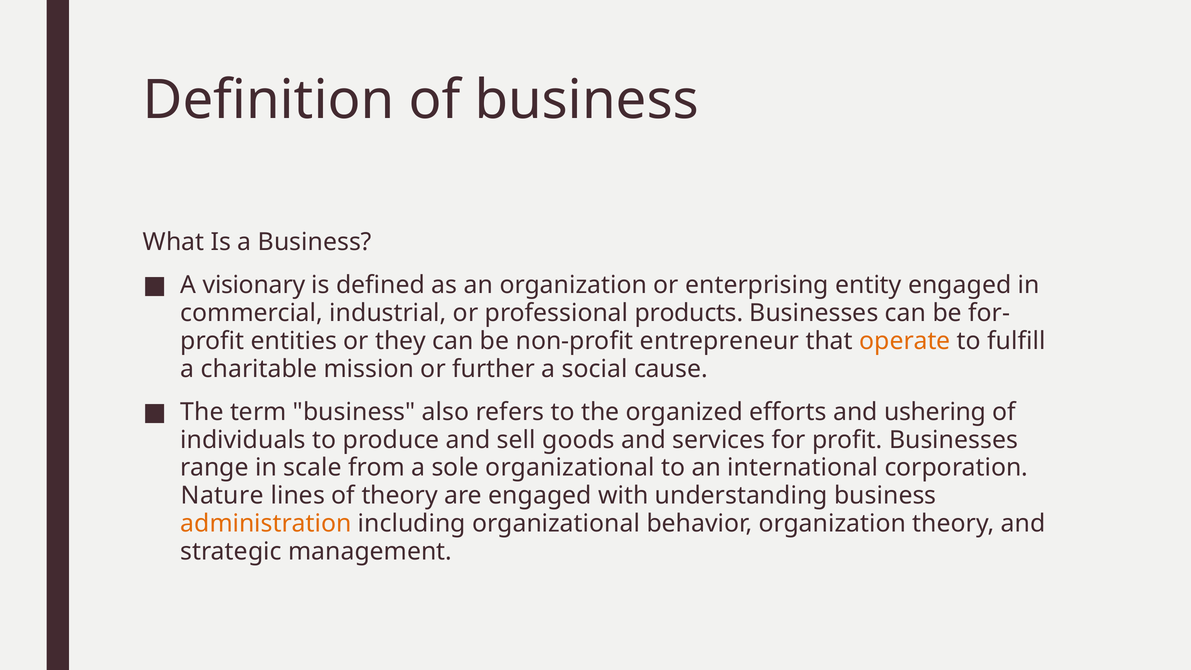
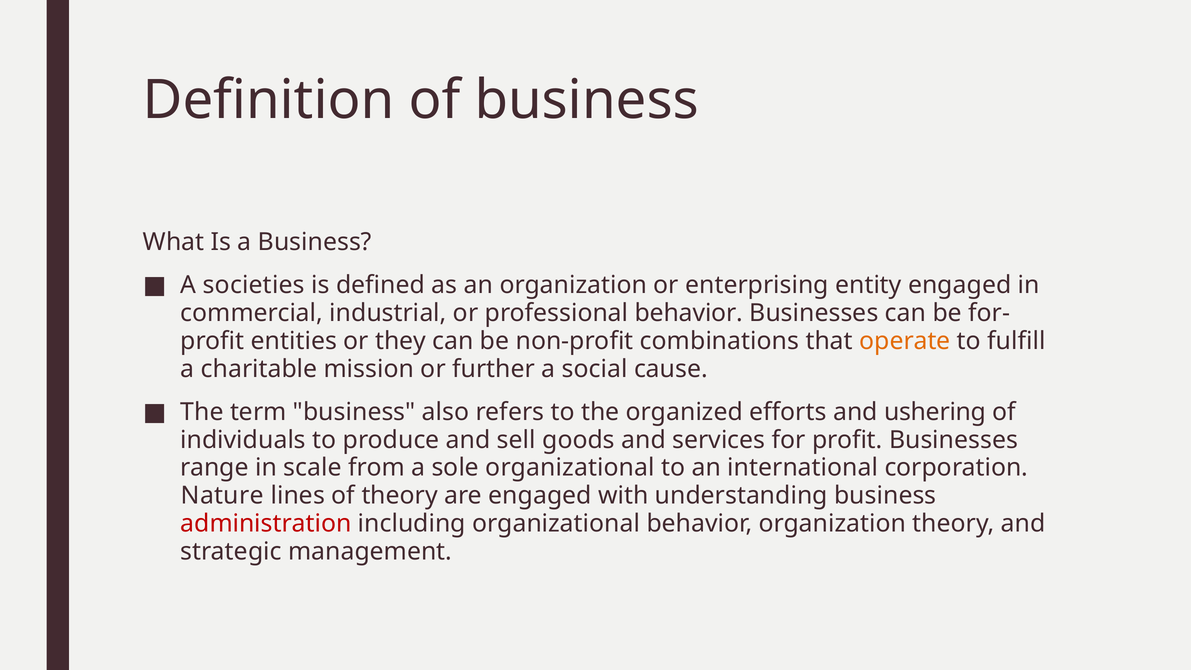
visionary: visionary -> societies (254, 285)
professional products: products -> behavior (689, 313)
entrepreneur: entrepreneur -> combinations (720, 341)
administration colour: orange -> red (266, 524)
